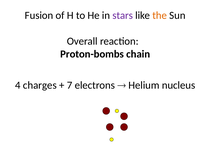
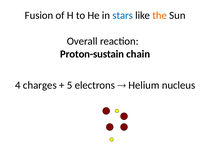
stars colour: purple -> blue (123, 15)
Proton-bombs: Proton-bombs -> Proton-sustain (92, 54)
7: 7 -> 5 (70, 85)
